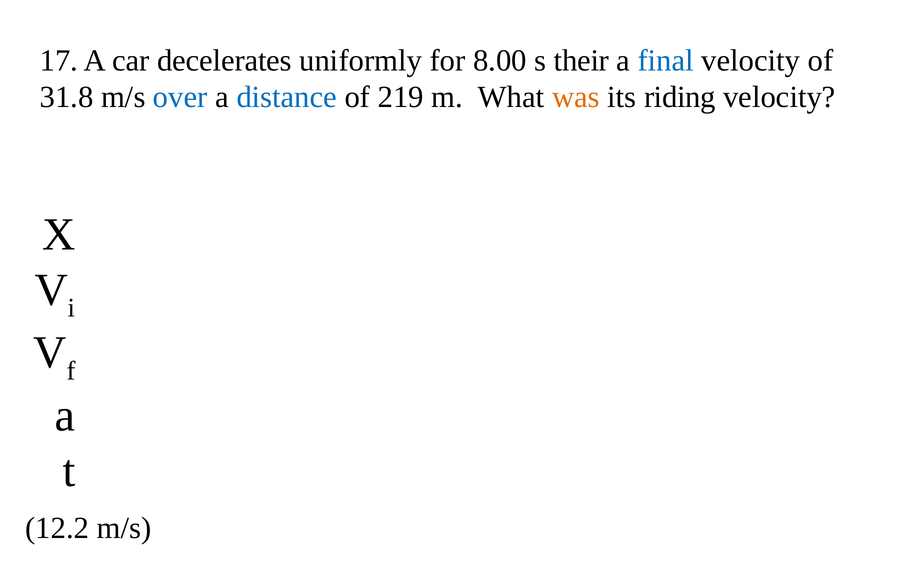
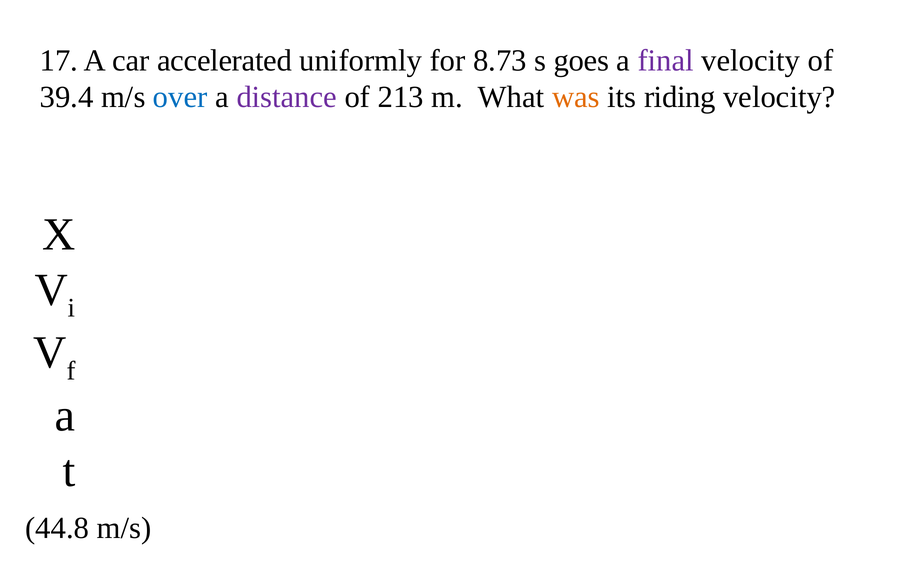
decelerates: decelerates -> accelerated (225, 60)
8.00: 8.00 -> 8.73 (500, 60)
their: their -> goes (581, 60)
final colour: blue -> purple (666, 60)
31.8: 31.8 -> 39.4 (67, 97)
distance colour: blue -> purple (287, 97)
219: 219 -> 213 (401, 97)
12.2: 12.2 -> 44.8 (57, 528)
